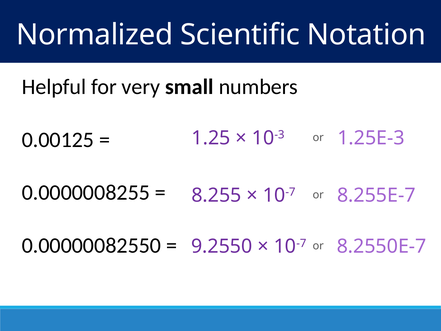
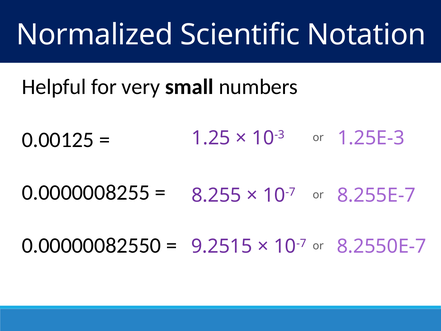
9.2550: 9.2550 -> 9.2515 (222, 246)
